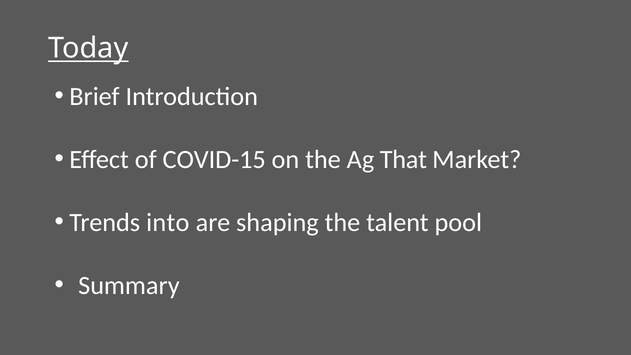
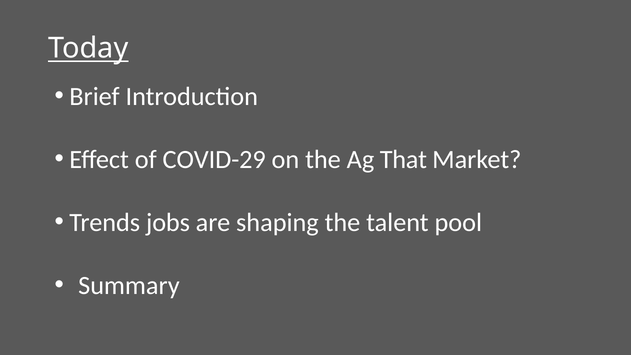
COVID-15: COVID-15 -> COVID-29 (214, 159)
into: into -> jobs (168, 222)
